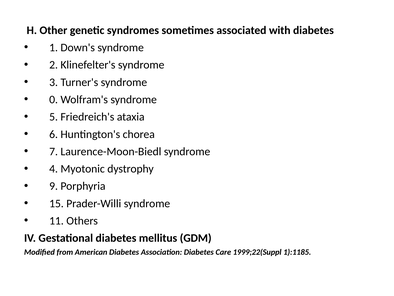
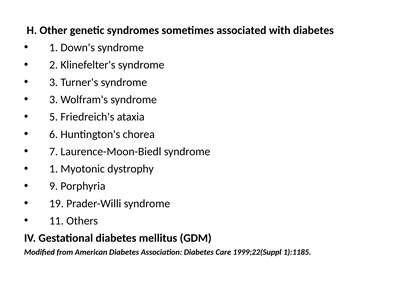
0: 0 -> 3 (54, 99)
4: 4 -> 1 (54, 169)
15: 15 -> 19 (57, 203)
